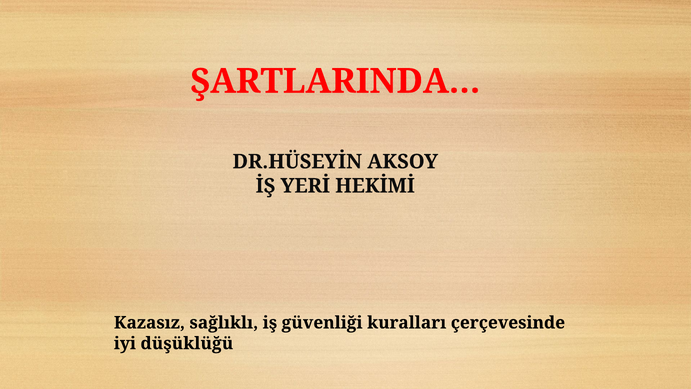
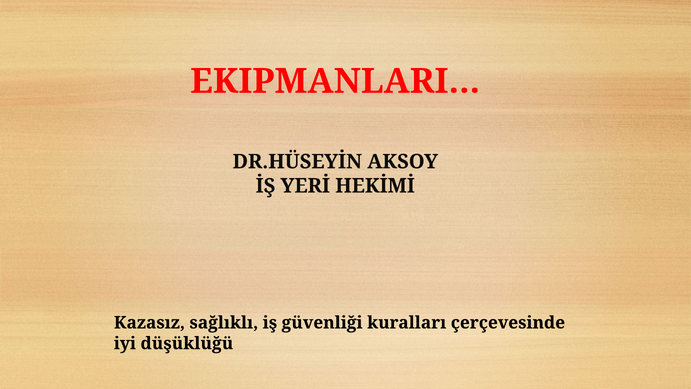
ŞARTLARINDA…: ŞARTLARINDA… -> EKIPMANLARI… (335, 81)
